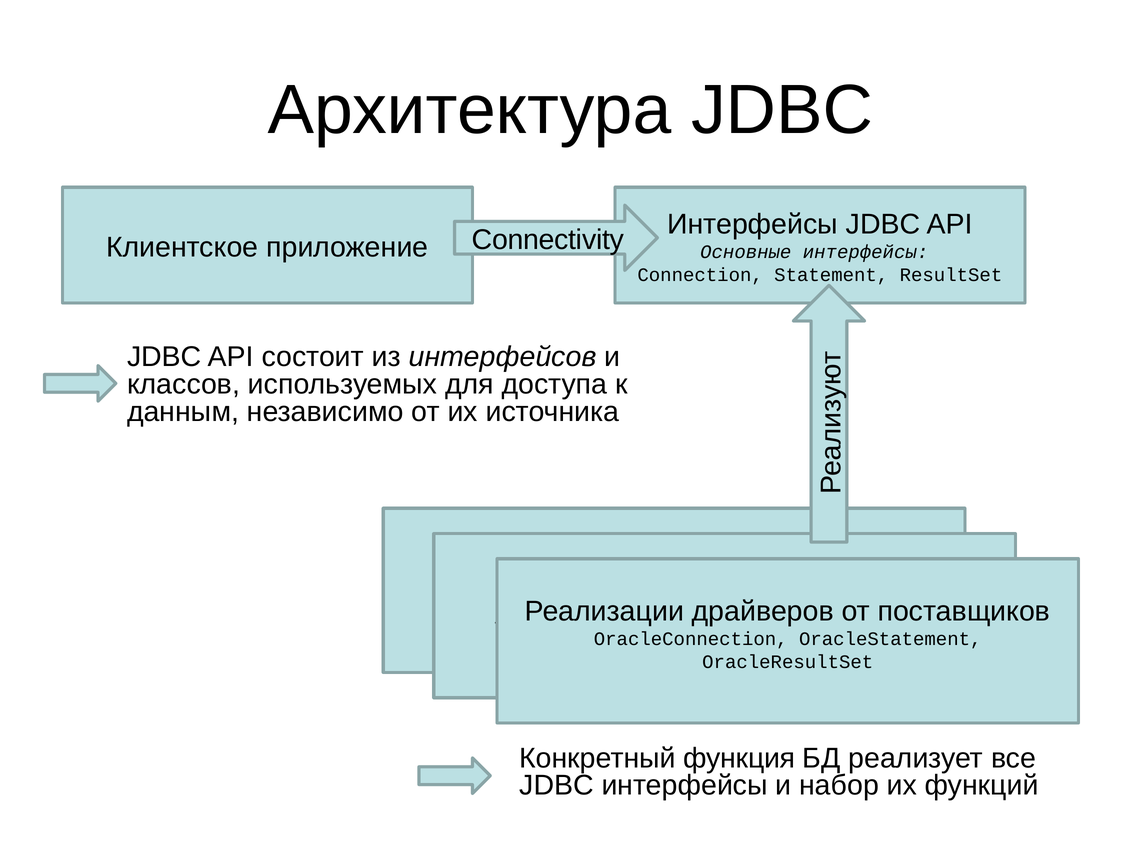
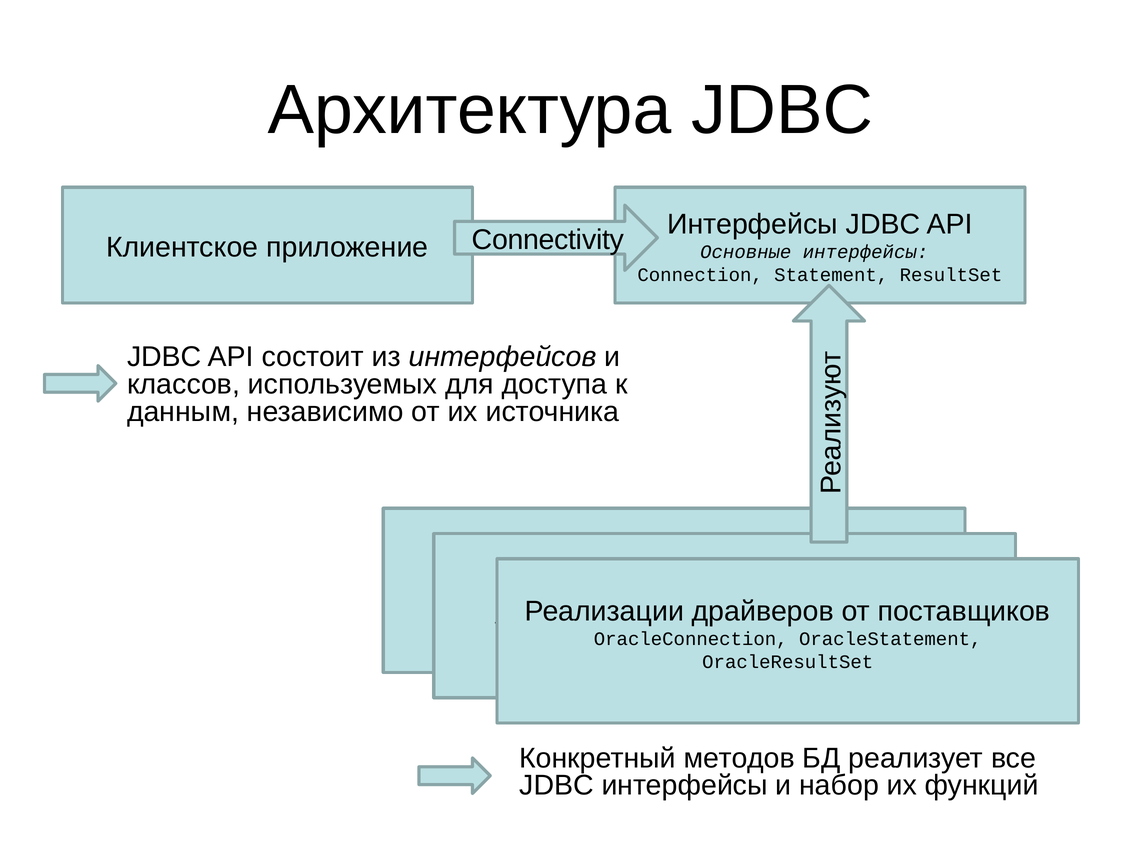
функция: функция -> методов (739, 758)
